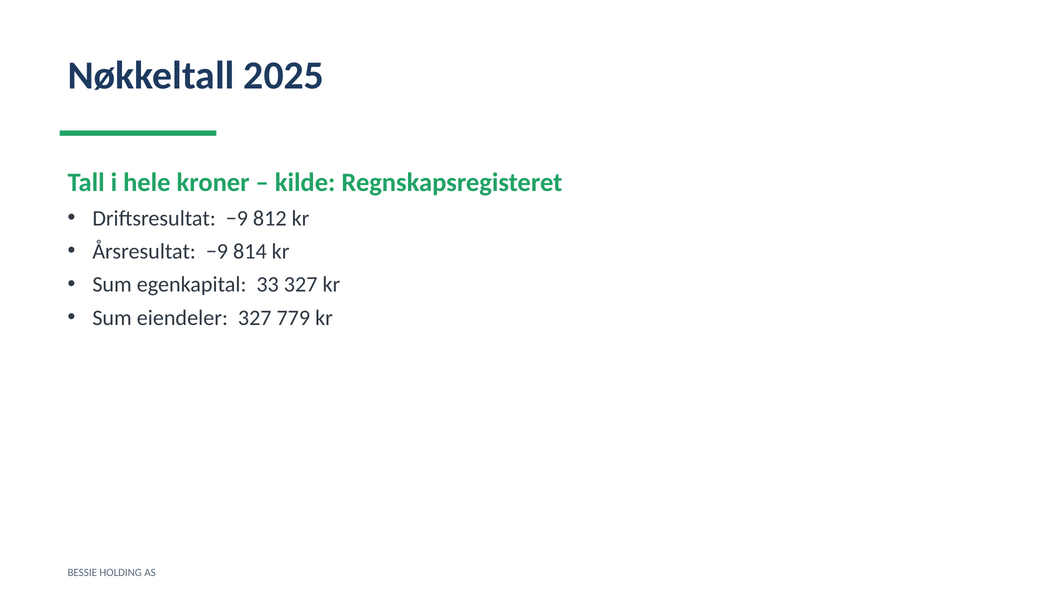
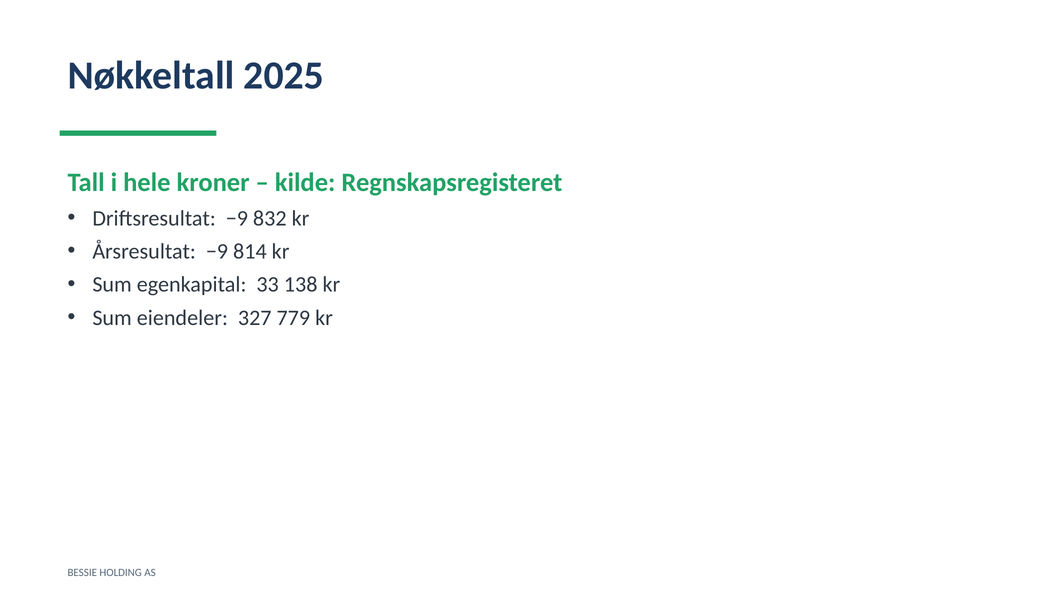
812: 812 -> 832 (270, 218)
33 327: 327 -> 138 (301, 285)
